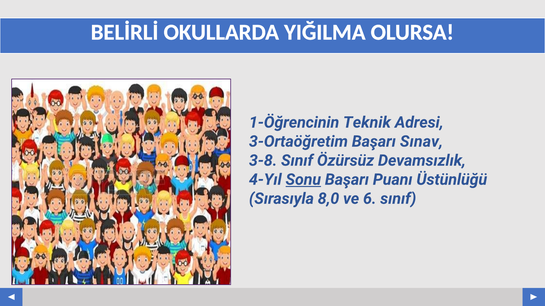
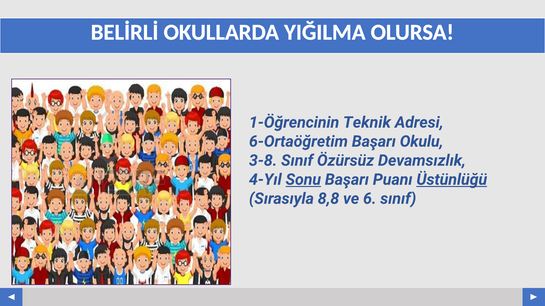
3-Ortaöğretim: 3-Ortaöğretim -> 6-Ortaöğretim (298, 142)
Sınav: Sınav -> Okulu (422, 142)
Üstünlüğü underline: none -> present (452, 180)
8,0: 8,0 -> 8,8 (328, 199)
